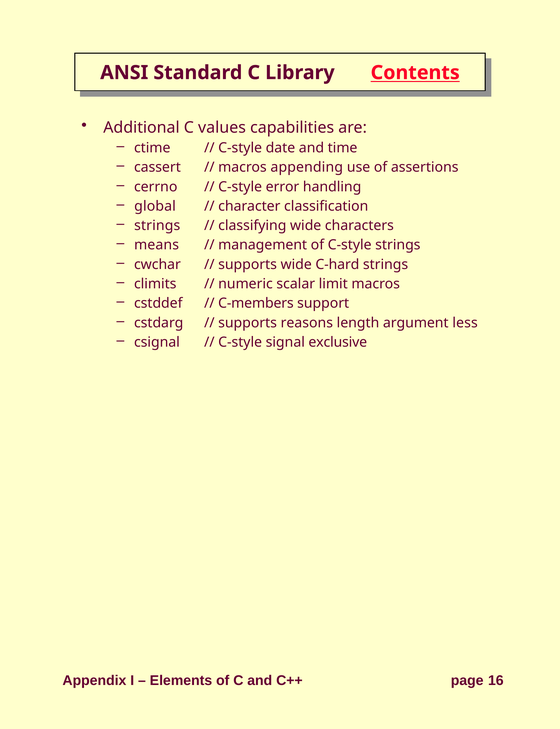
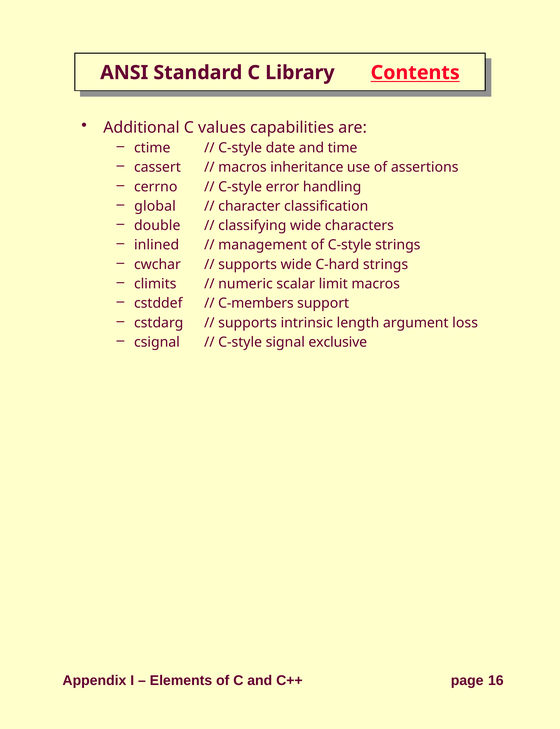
appending: appending -> inheritance (307, 167)
strings: strings -> double (157, 225)
means: means -> inlined (157, 245)
reasons: reasons -> intrinsic (307, 323)
less: less -> loss (465, 323)
